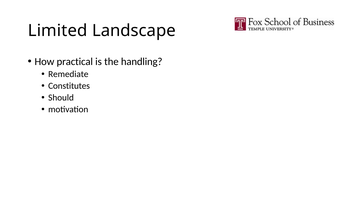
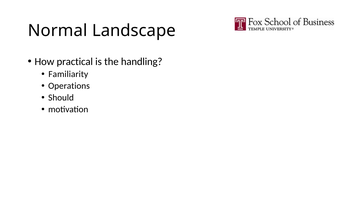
Limited: Limited -> Normal (58, 31)
Remediate: Remediate -> Familiarity (68, 74)
Constitutes: Constitutes -> Operations (69, 86)
